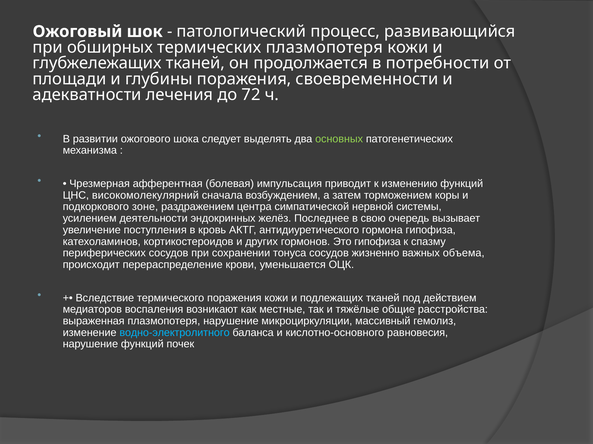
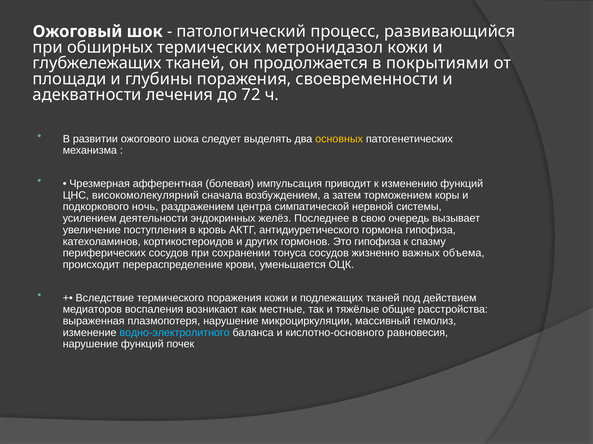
термических плазмопотеря: плазмопотеря -> метронидазол (324, 47)
потребности: потребности -> покрытиями (438, 63)
основных colour: light green -> yellow (339, 139)
зоне: зоне -> ночь (145, 207)
